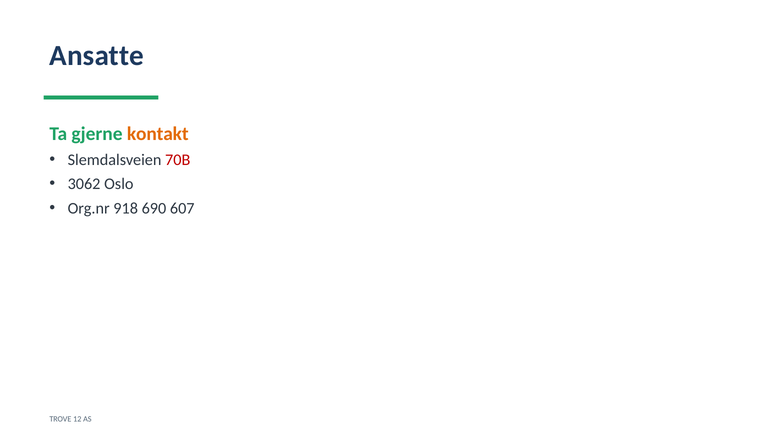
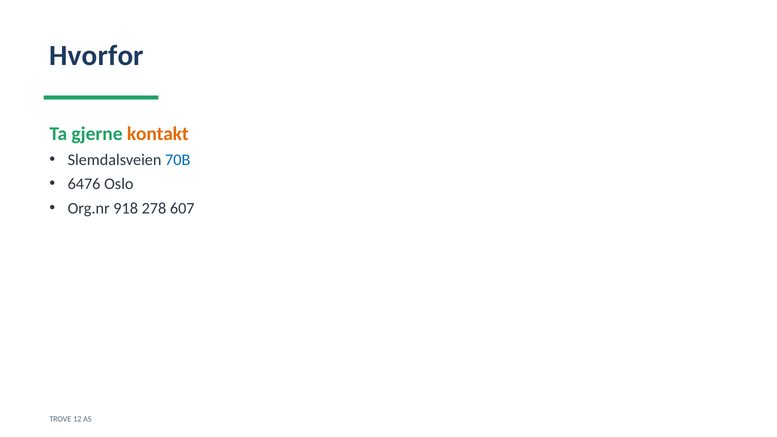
Ansatte: Ansatte -> Hvorfor (97, 55)
70B colour: red -> blue (178, 160)
3062: 3062 -> 6476 (84, 184)
690: 690 -> 278 (154, 208)
